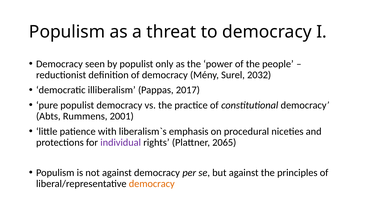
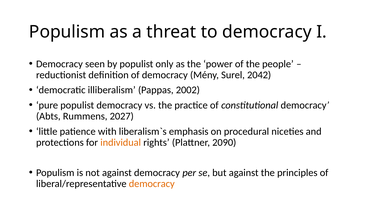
2032: 2032 -> 2042 (259, 75)
2017: 2017 -> 2002 (188, 90)
2001: 2001 -> 2027 (122, 116)
individual colour: purple -> orange (121, 142)
2065: 2065 -> 2090 (224, 142)
